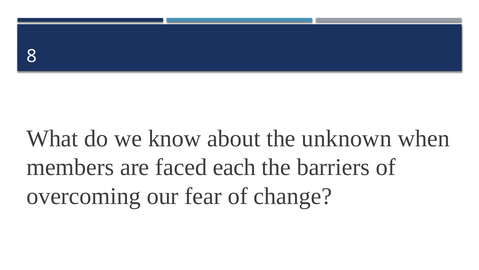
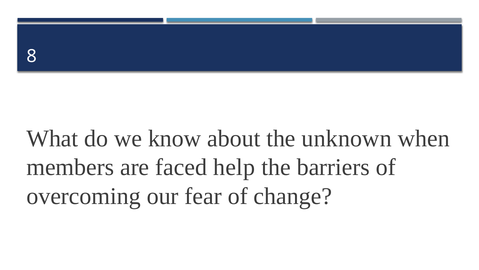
each: each -> help (234, 167)
